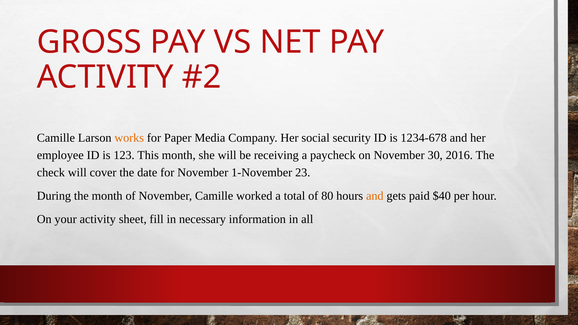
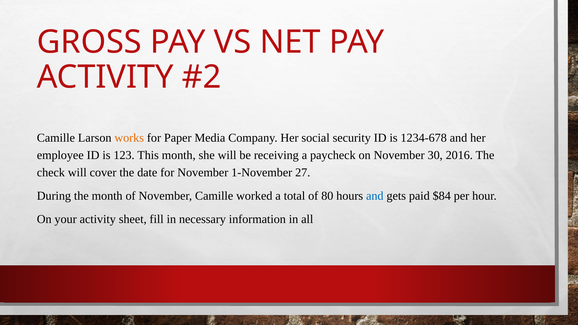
23: 23 -> 27 (303, 173)
and colour: orange -> blue (375, 196)
$40: $40 -> $84 (442, 196)
